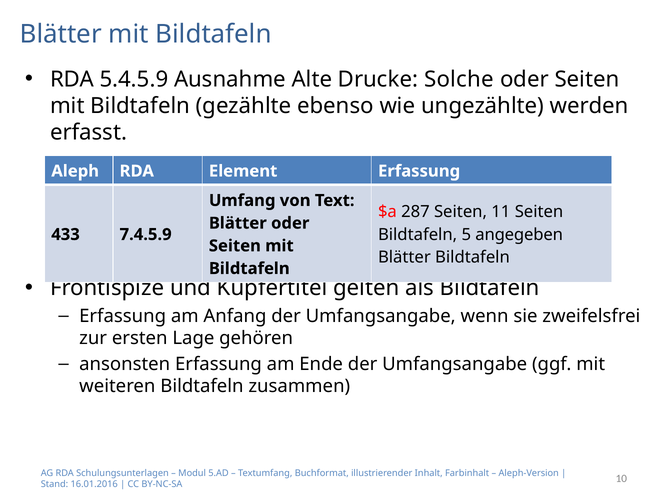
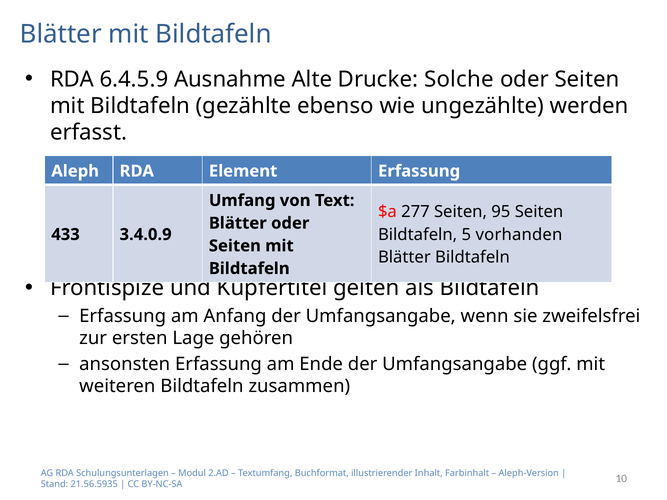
5.4.5.9: 5.4.5.9 -> 6.4.5.9 (134, 79)
287: 287 -> 277 (415, 212)
11: 11 -> 95 (501, 212)
angegeben: angegeben -> vorhanden (519, 235)
7.4.5.9: 7.4.5.9 -> 3.4.0.9 (146, 235)
5.AD: 5.AD -> 2.AD (219, 473)
16.01.2016: 16.01.2016 -> 21.56.5935 (94, 485)
